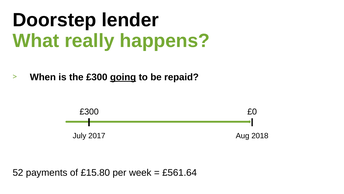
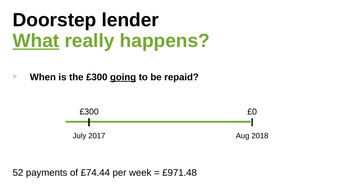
What underline: none -> present (36, 41)
£15.80: £15.80 -> £74.44 (95, 172)
£561.64: £561.64 -> £971.48 (180, 172)
